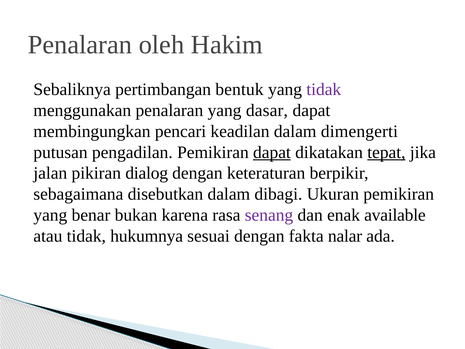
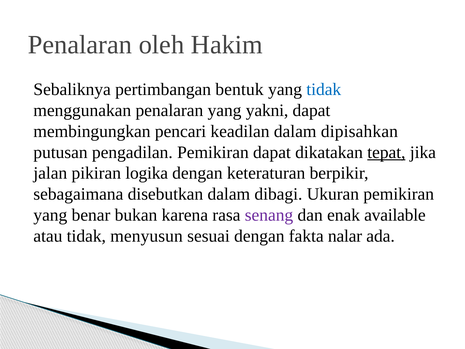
tidak colour: purple -> blue (324, 89)
dasar: dasar -> yakni (267, 110)
dimengerti: dimengerti -> dipisahkan (359, 131)
dapat underline: present -> none (272, 152)
dialog: dialog -> logika (147, 173)
hukumnya: hukumnya -> menyusun (147, 236)
